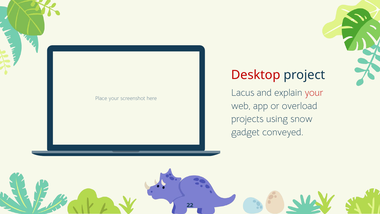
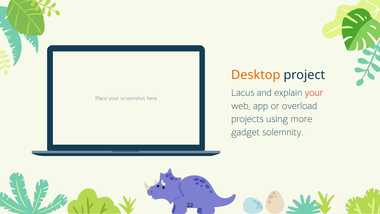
Desktop colour: red -> orange (256, 75)
snow: snow -> more (301, 119)
conveyed: conveyed -> solemnity (283, 132)
